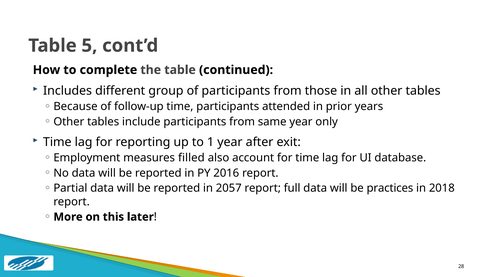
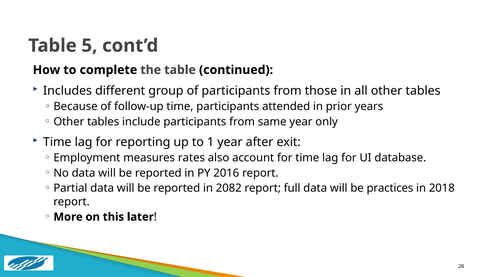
filled: filled -> rates (191, 158)
2057: 2057 -> 2082 (229, 188)
